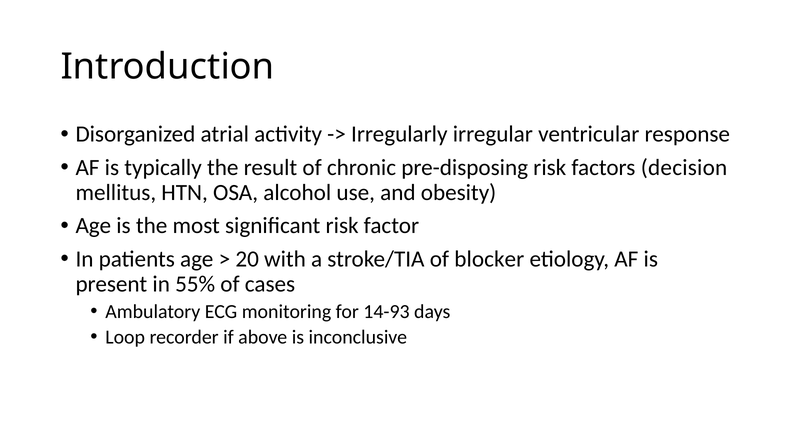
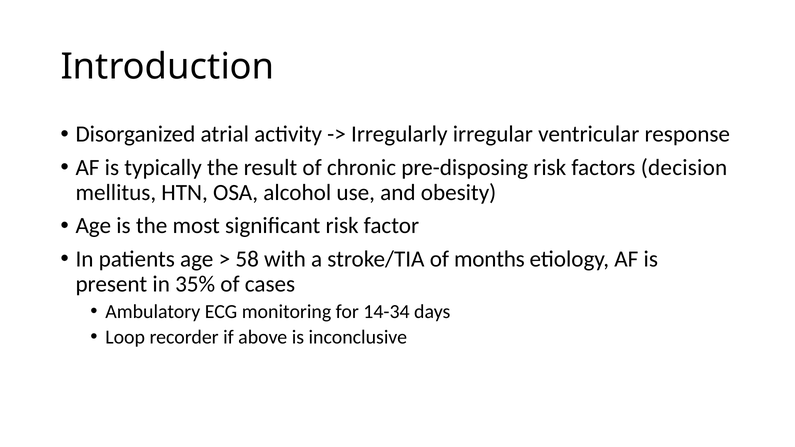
20: 20 -> 58 (247, 259)
blocker: blocker -> months (489, 259)
55%: 55% -> 35% (195, 284)
14-93: 14-93 -> 14-34 (386, 312)
